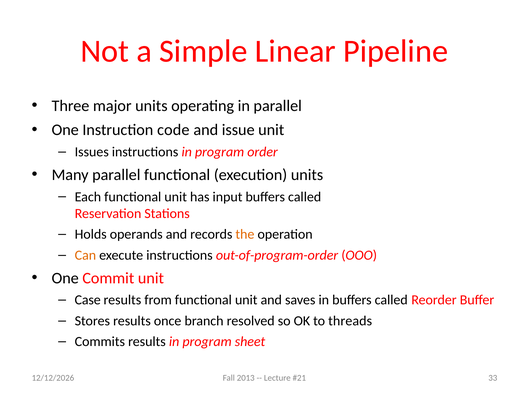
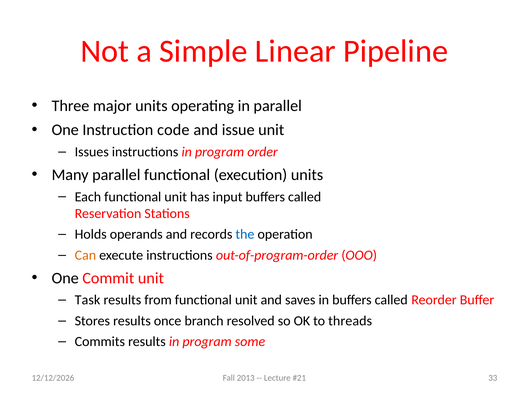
the colour: orange -> blue (245, 235)
Case: Case -> Task (88, 301)
sheet: sheet -> some (250, 342)
